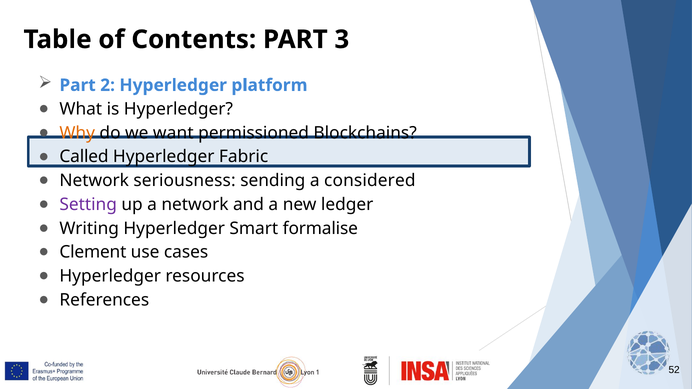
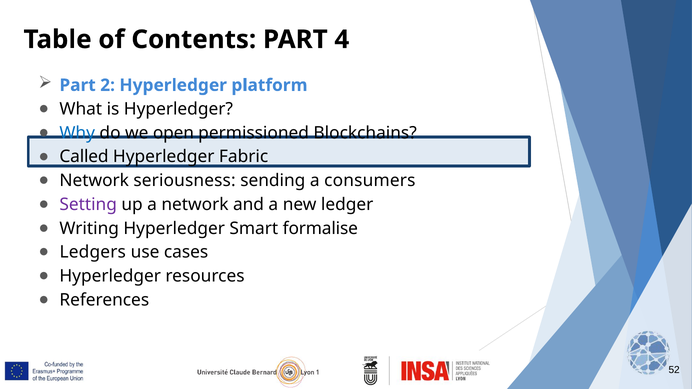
3: 3 -> 4 (342, 40)
Why colour: orange -> blue (77, 133)
want: want -> open (173, 133)
considered: considered -> consumers (370, 181)
Clement: Clement -> Ledgers (93, 252)
